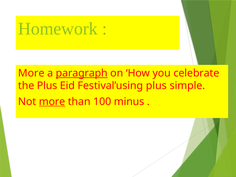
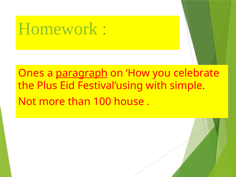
More: More -> Ones (31, 73)
Festival’using plus: plus -> with (156, 86)
more underline: present -> none (52, 102)
minus: minus -> house (129, 102)
